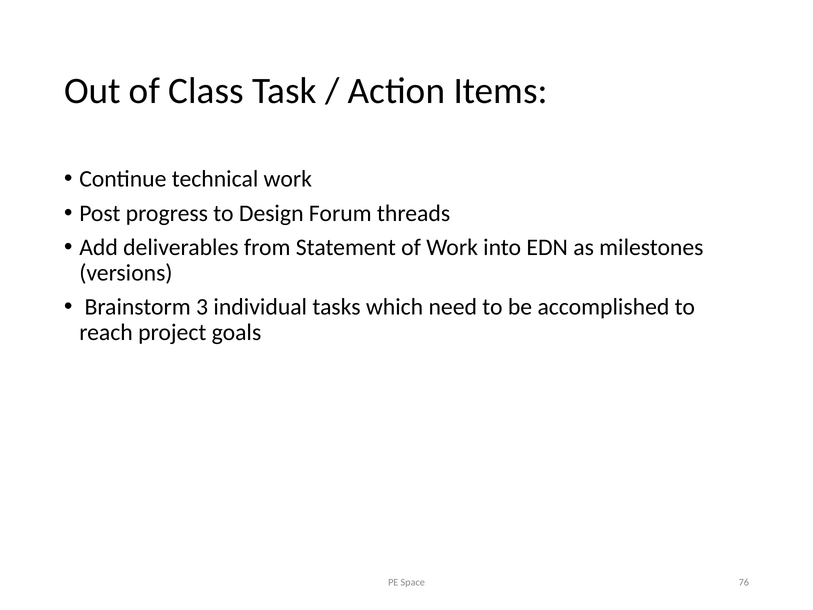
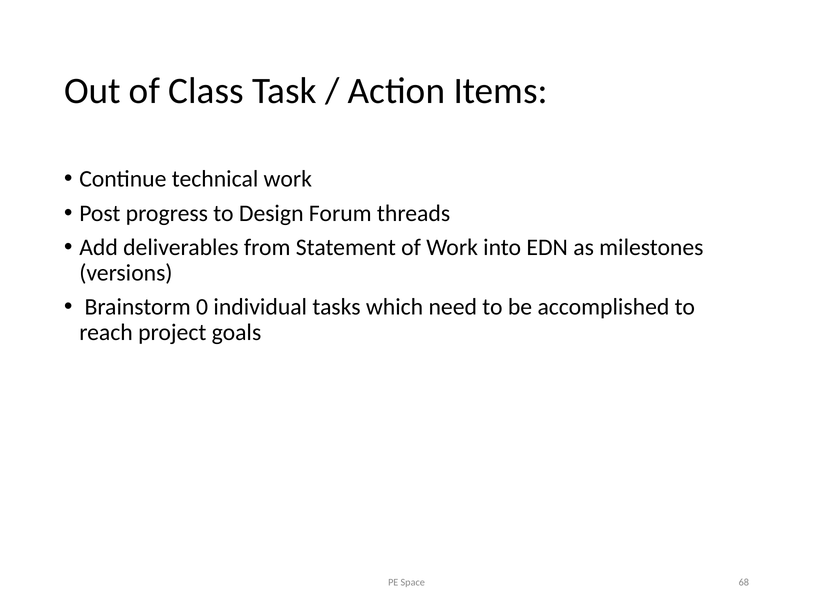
3: 3 -> 0 (202, 307)
76: 76 -> 68 (744, 582)
